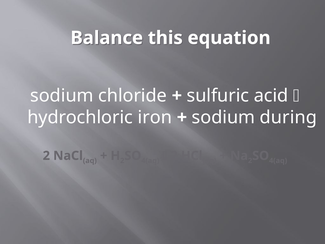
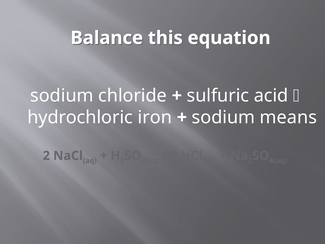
during: during -> means (288, 117)
